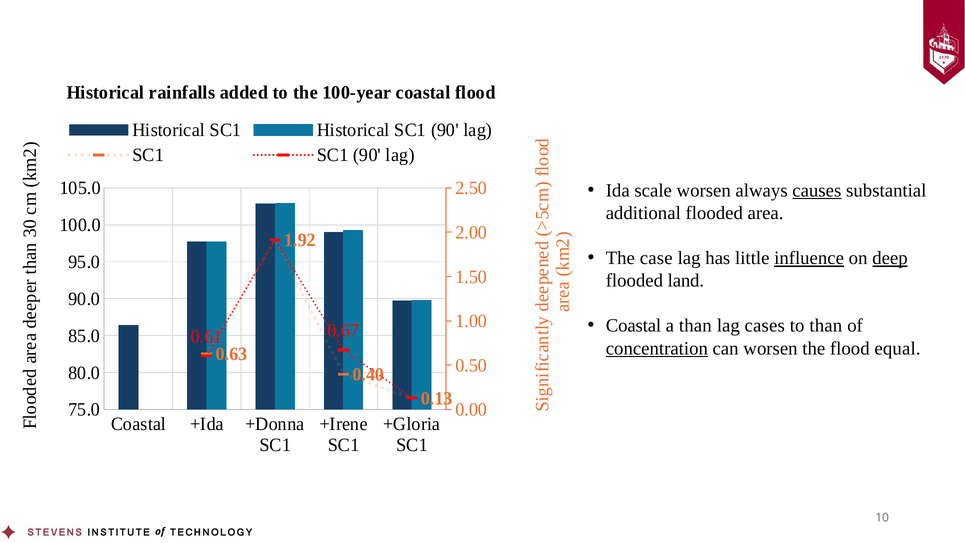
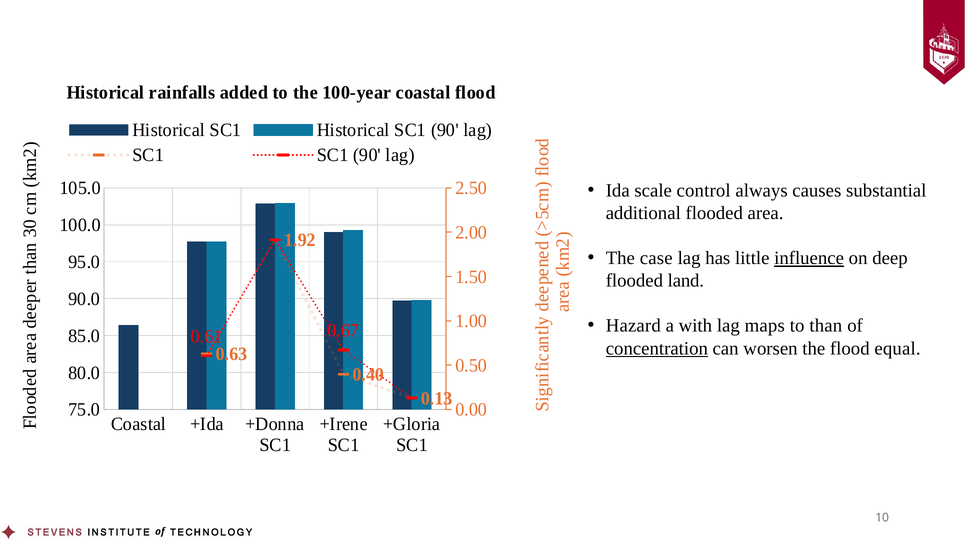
scale worsen: worsen -> control (704, 190)
causes underline: present -> none (817, 190)
deep underline: present -> none (890, 258)
Coastal: Coastal -> Hazard (633, 326)
a than: than -> with (695, 326)
cases: cases -> maps (765, 326)
